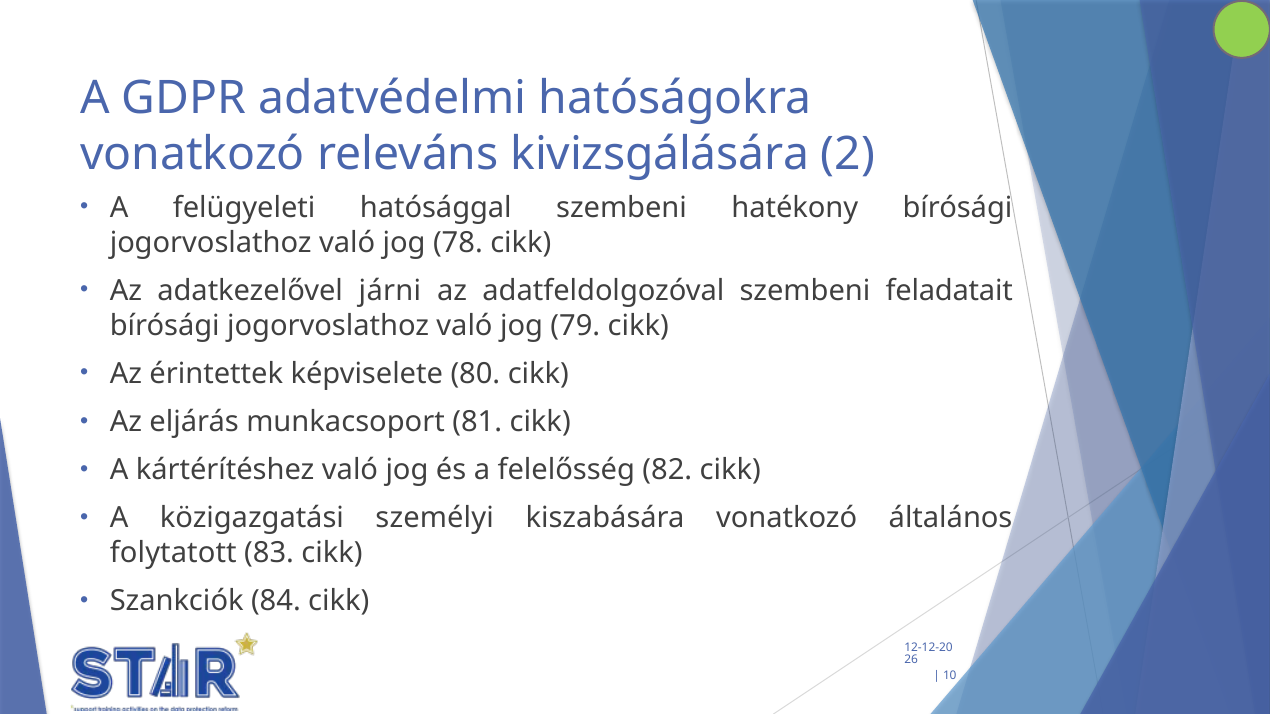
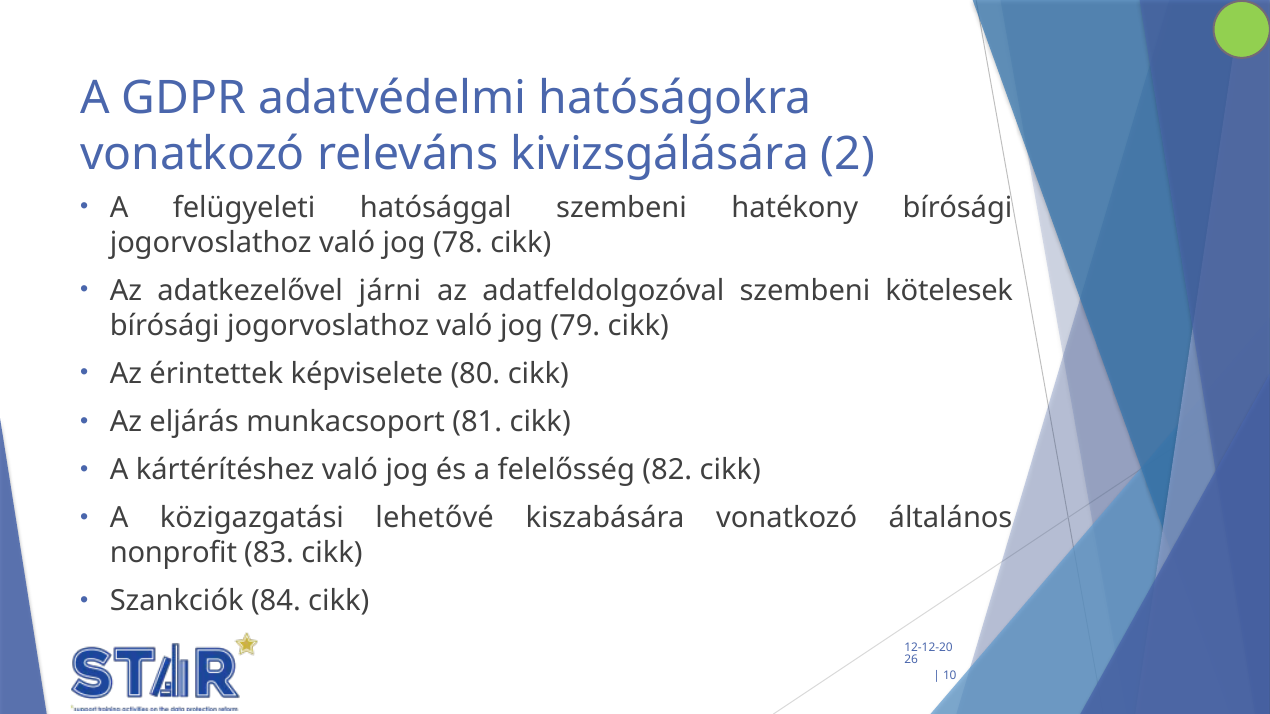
feladatait: feladatait -> kötelesek (949, 291)
személyi: személyi -> lehetővé (435, 519)
folytatott: folytatott -> nonprofit (173, 554)
